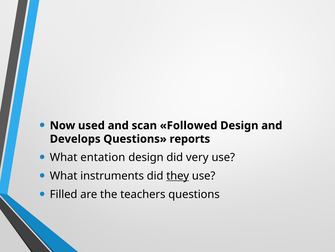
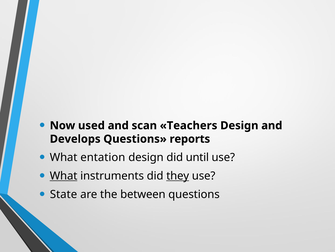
Followed: Followed -> Teachers (189, 125)
very: very -> until (197, 157)
What underline: none -> present (64, 175)
Filled: Filled -> State (64, 194)
teachers: teachers -> between (143, 194)
